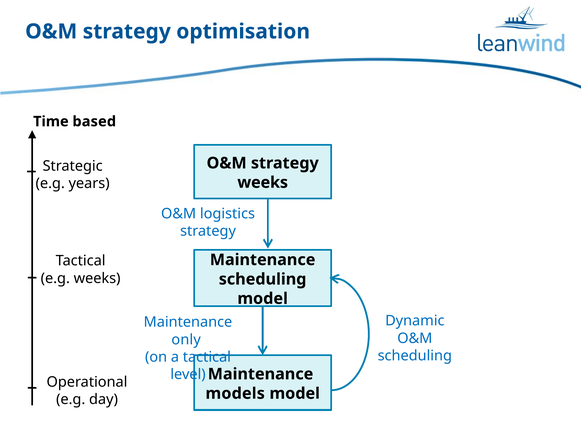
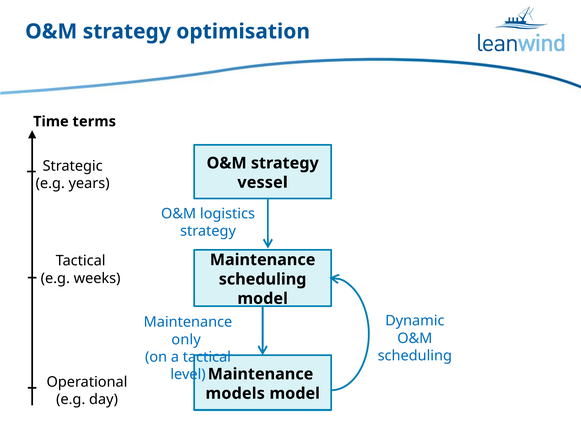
based: based -> terms (94, 121)
weeks: weeks -> vessel (263, 182)
